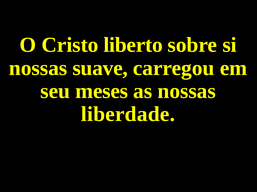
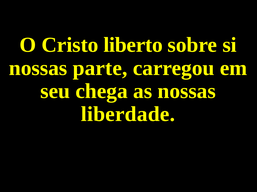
suave: suave -> parte (100, 68)
meses: meses -> chega (102, 91)
